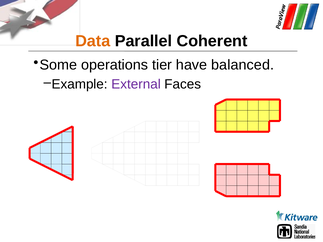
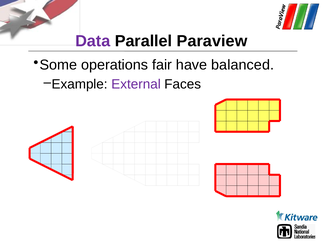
Data colour: orange -> purple (93, 41)
Coherent: Coherent -> Paraview (212, 41)
tier: tier -> fair (162, 65)
